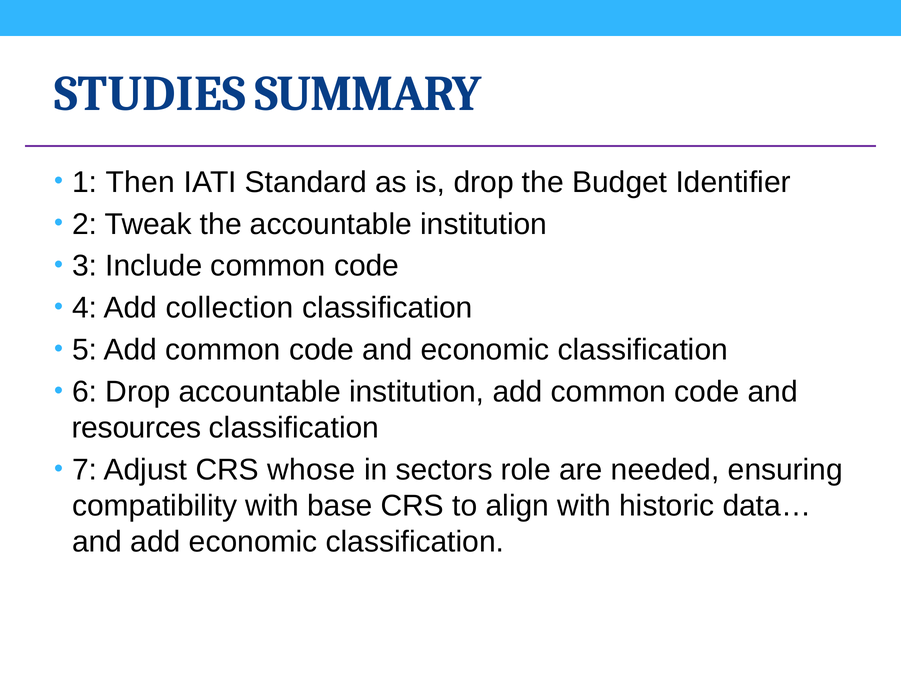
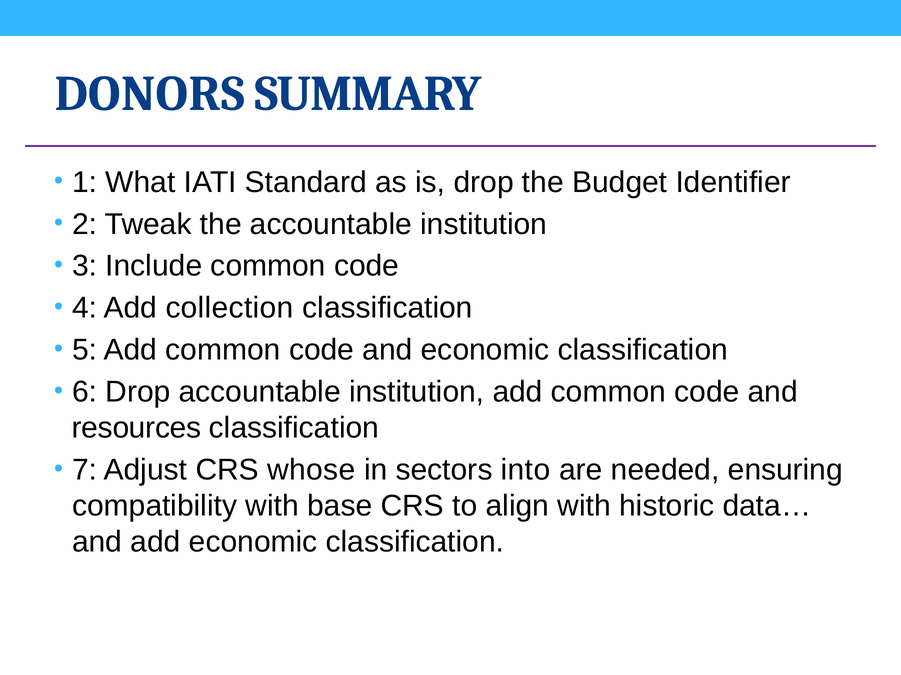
STUDIES: STUDIES -> DONORS (150, 94)
Then: Then -> What (140, 182)
role: role -> into (526, 471)
